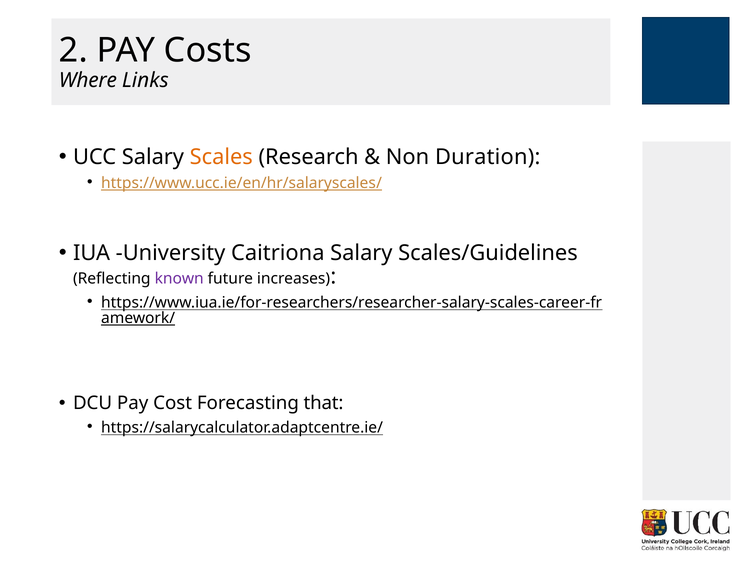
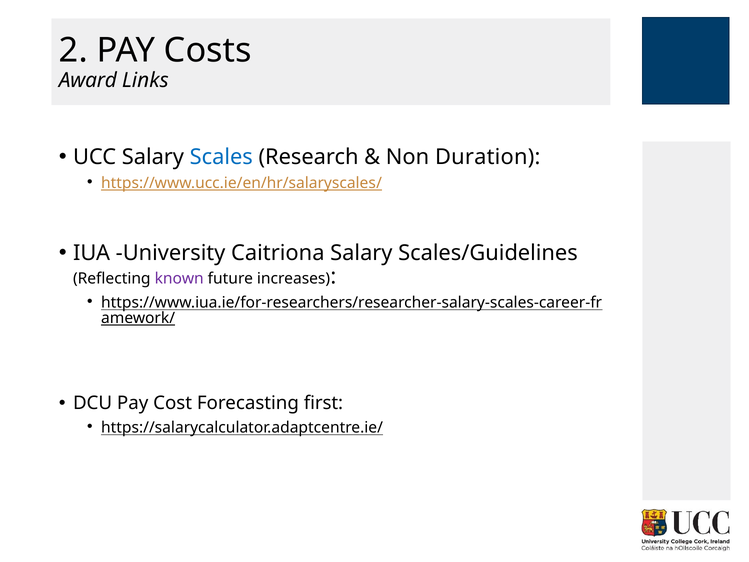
Where: Where -> Award (88, 80)
Scales colour: orange -> blue (221, 157)
that: that -> first (323, 403)
